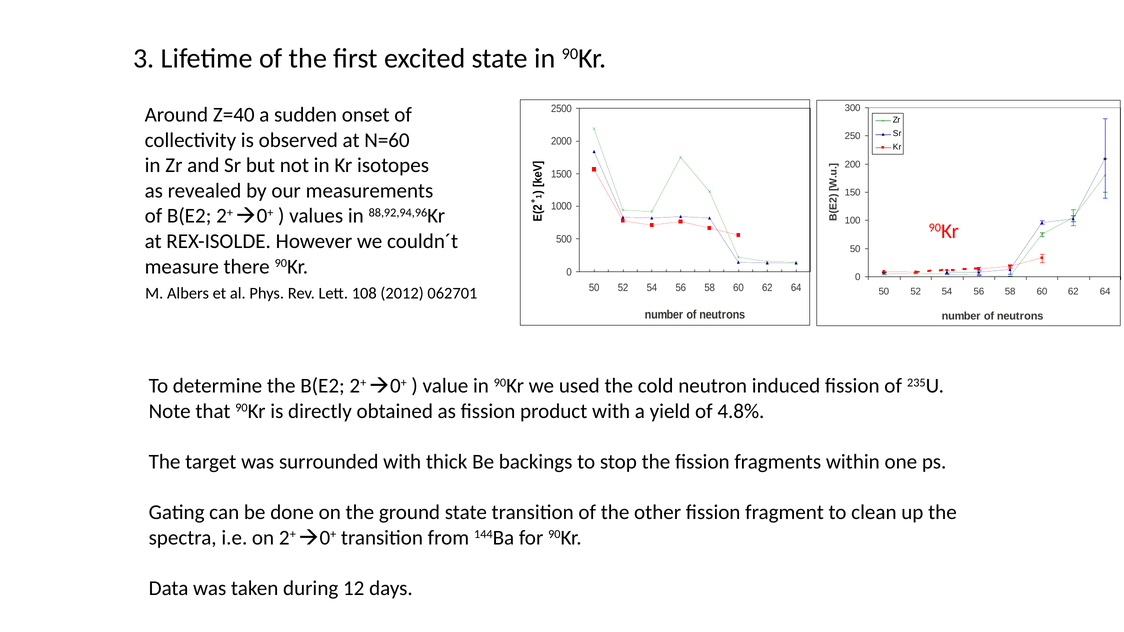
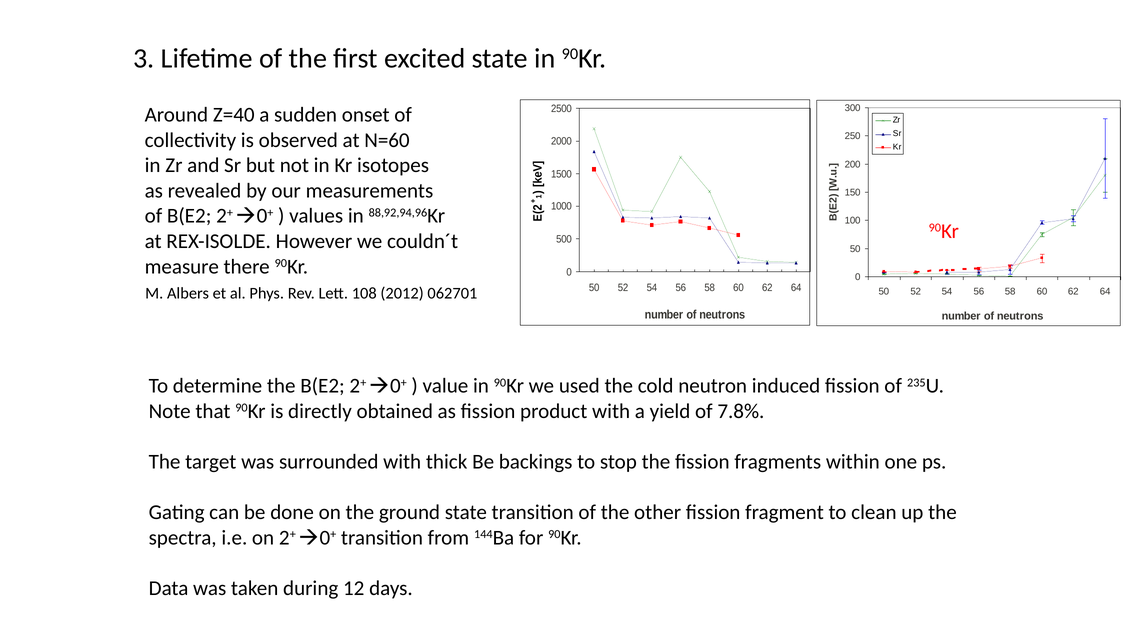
4.8%: 4.8% -> 7.8% (741, 411)
